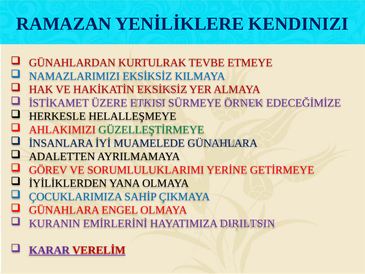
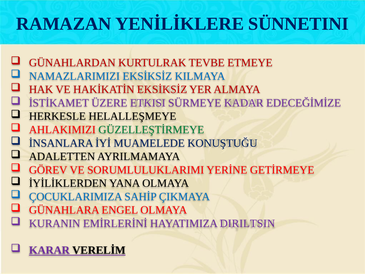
KENDINIZI: KENDINIZI -> SÜNNETINI (298, 24)
ÖRNEK: ÖRNEK -> KADAR (244, 103)
MUAMELEDE GÜNAHLARA: GÜNAHLARA -> KONUŞTUĞU (222, 143)
VERELİM colour: red -> black (99, 250)
